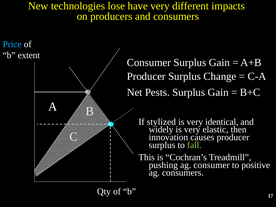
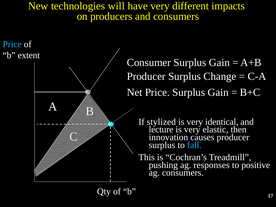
lose: lose -> will (116, 6)
Net Pests: Pests -> Price (157, 92)
widely: widely -> lecture (161, 130)
fall colour: light green -> light blue (194, 145)
ag consumer: consumer -> responses (212, 165)
